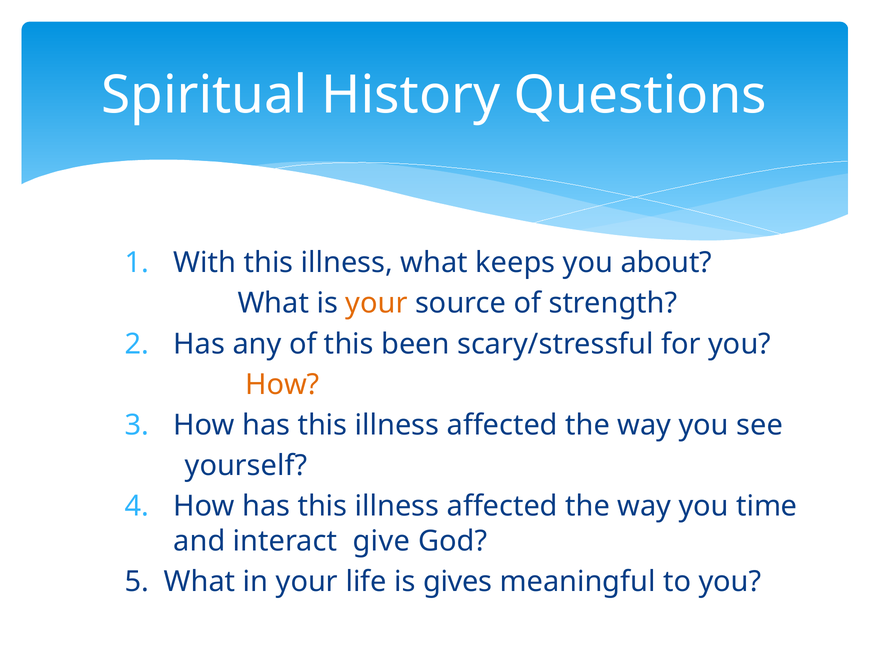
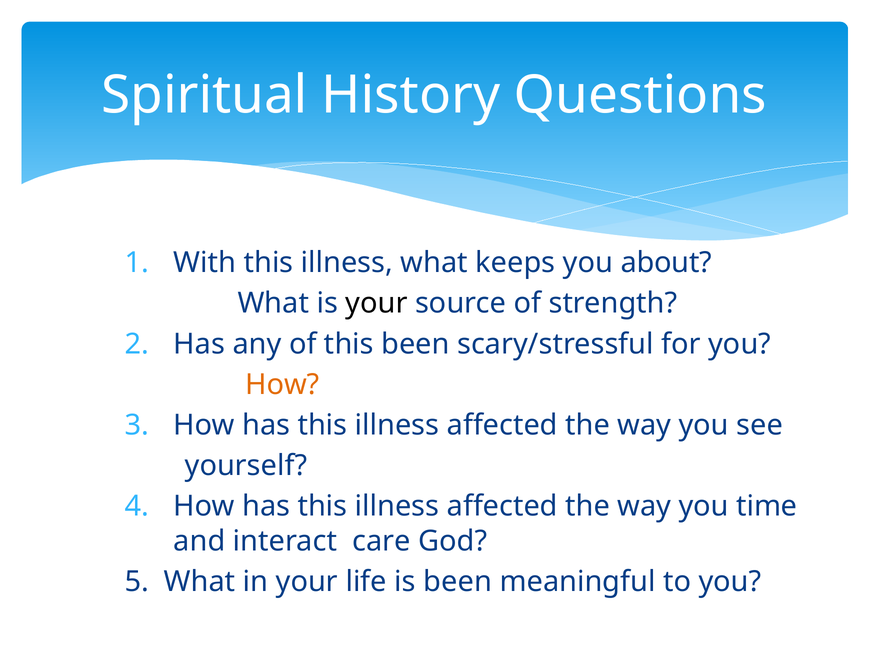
your colour: orange -> black (377, 303)
give: give -> care (381, 541)
is gives: gives -> been (458, 581)
